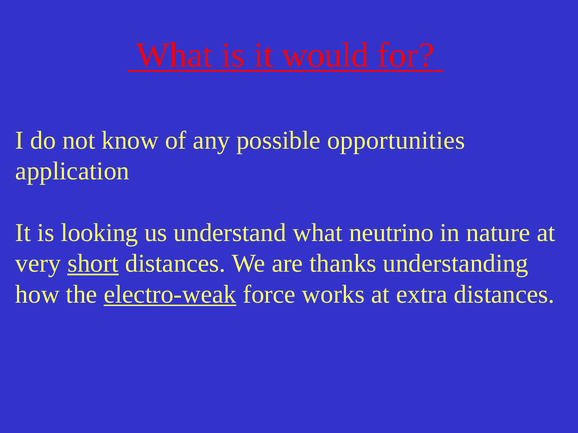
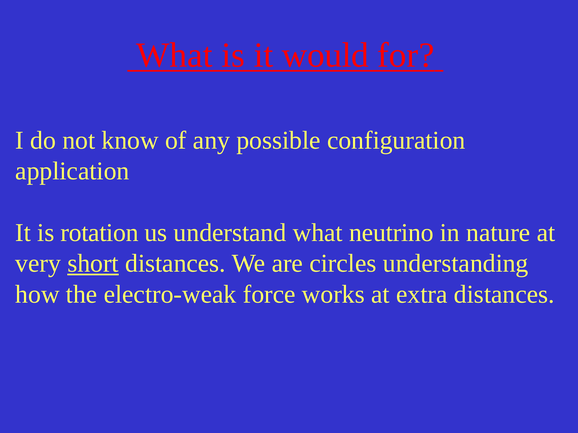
opportunities: opportunities -> configuration (396, 140)
looking: looking -> rotation (100, 233)
thanks: thanks -> circles (343, 264)
electro-weak underline: present -> none (170, 295)
